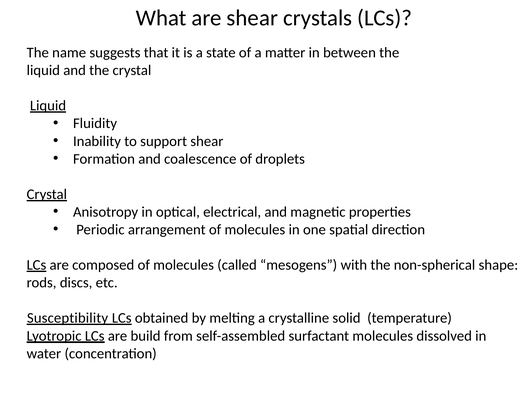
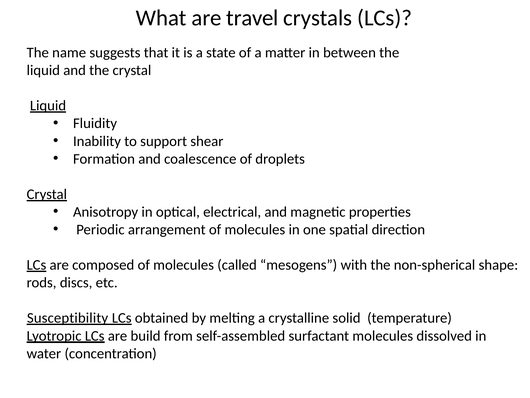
are shear: shear -> travel (252, 18)
